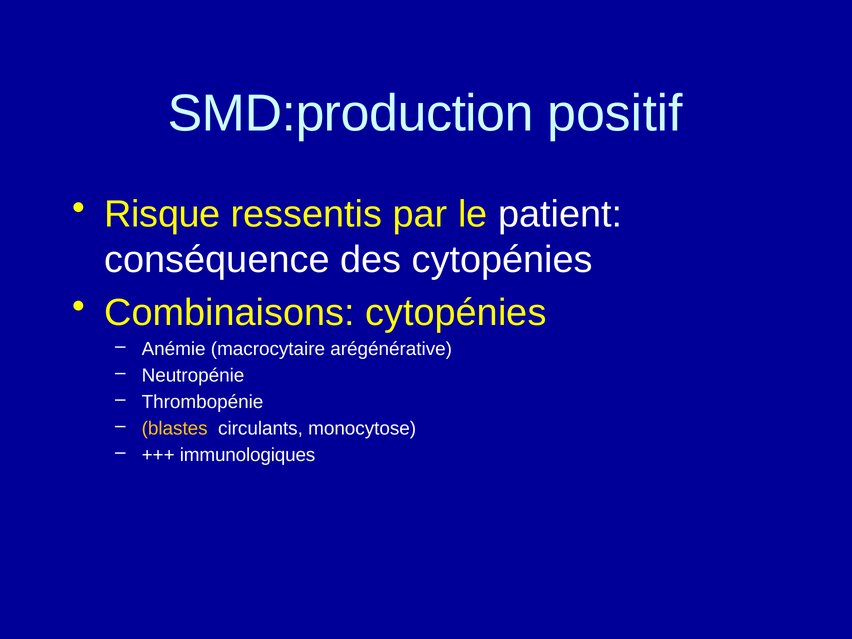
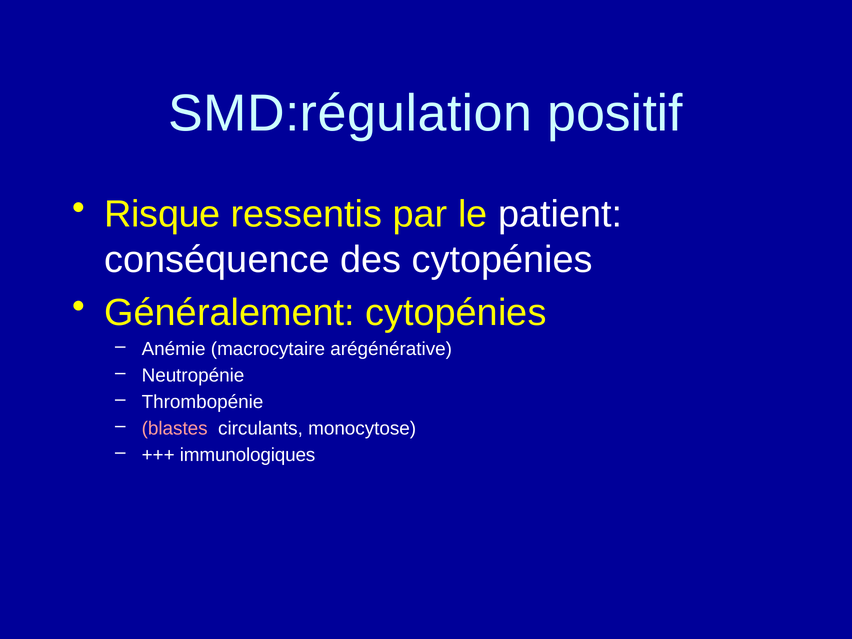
SMD:production: SMD:production -> SMD:régulation (350, 114)
Combinaisons: Combinaisons -> Généralement (230, 313)
blastes colour: yellow -> pink (175, 429)
